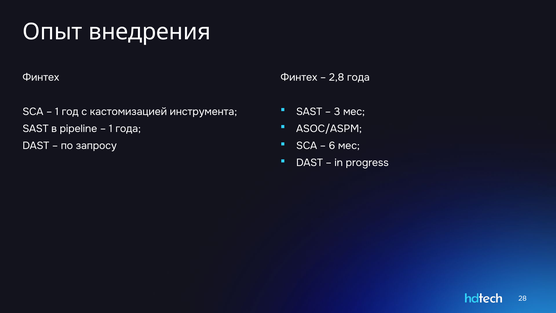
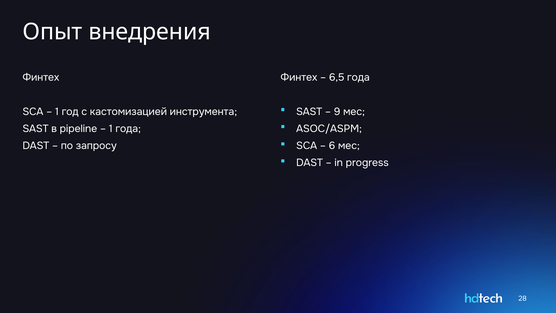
2,8: 2,8 -> 6,5 (337, 77)
3: 3 -> 9 (337, 112)
